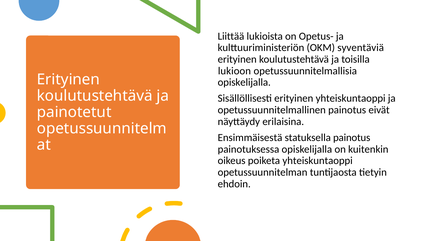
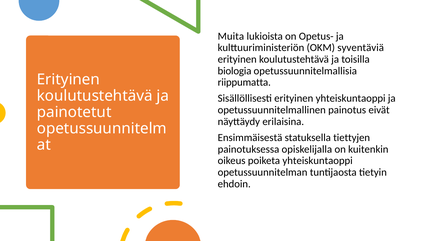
Liittää: Liittää -> Muita (231, 36)
lukioon: lukioon -> biologia (235, 71)
opiskelijalla: opiskelijalla -> riippumatta (244, 83)
statuksella painotus: painotus -> tiettyjen (352, 138)
